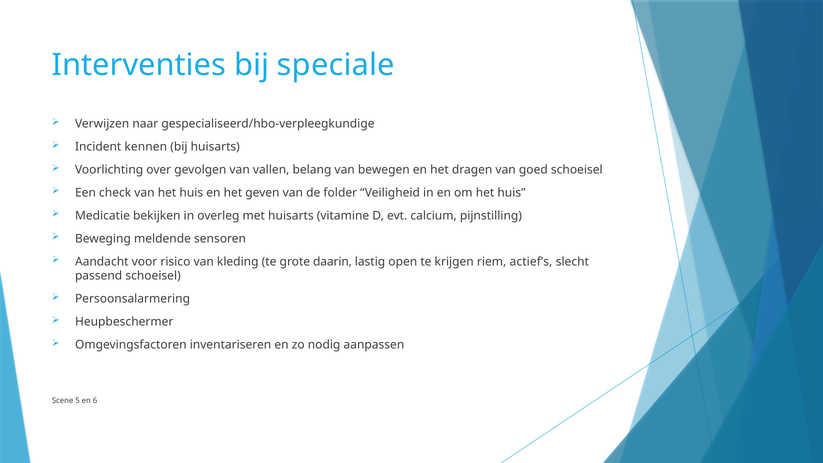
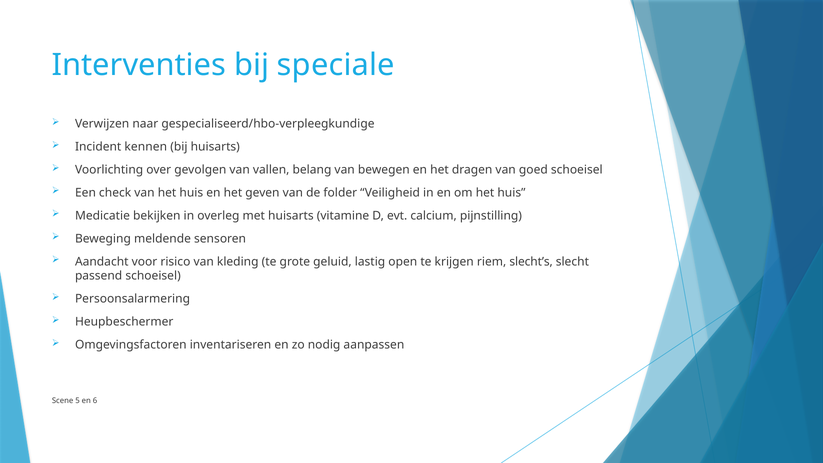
daarin: daarin -> geluid (332, 262)
actief’s: actief’s -> slecht’s (531, 262)
